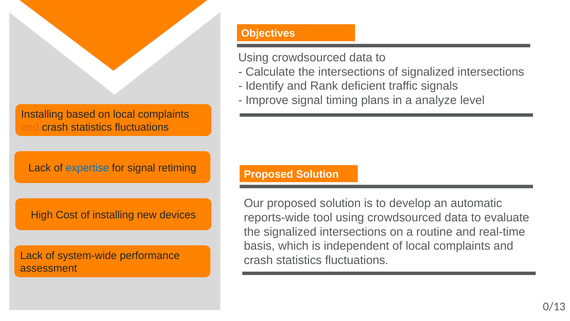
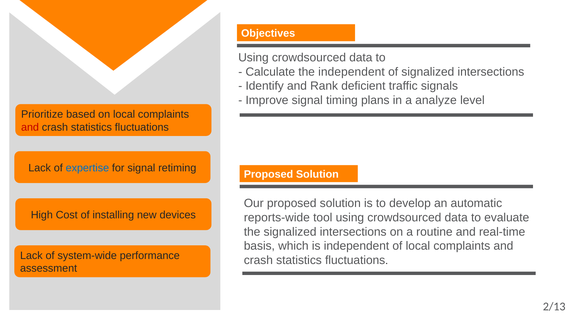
the intersections: intersections -> independent (351, 72)
Installing: Installing -> Prioritize (42, 114)
and colour: orange -> red (30, 127)
0/13: 0/13 -> 2/13 (554, 306)
